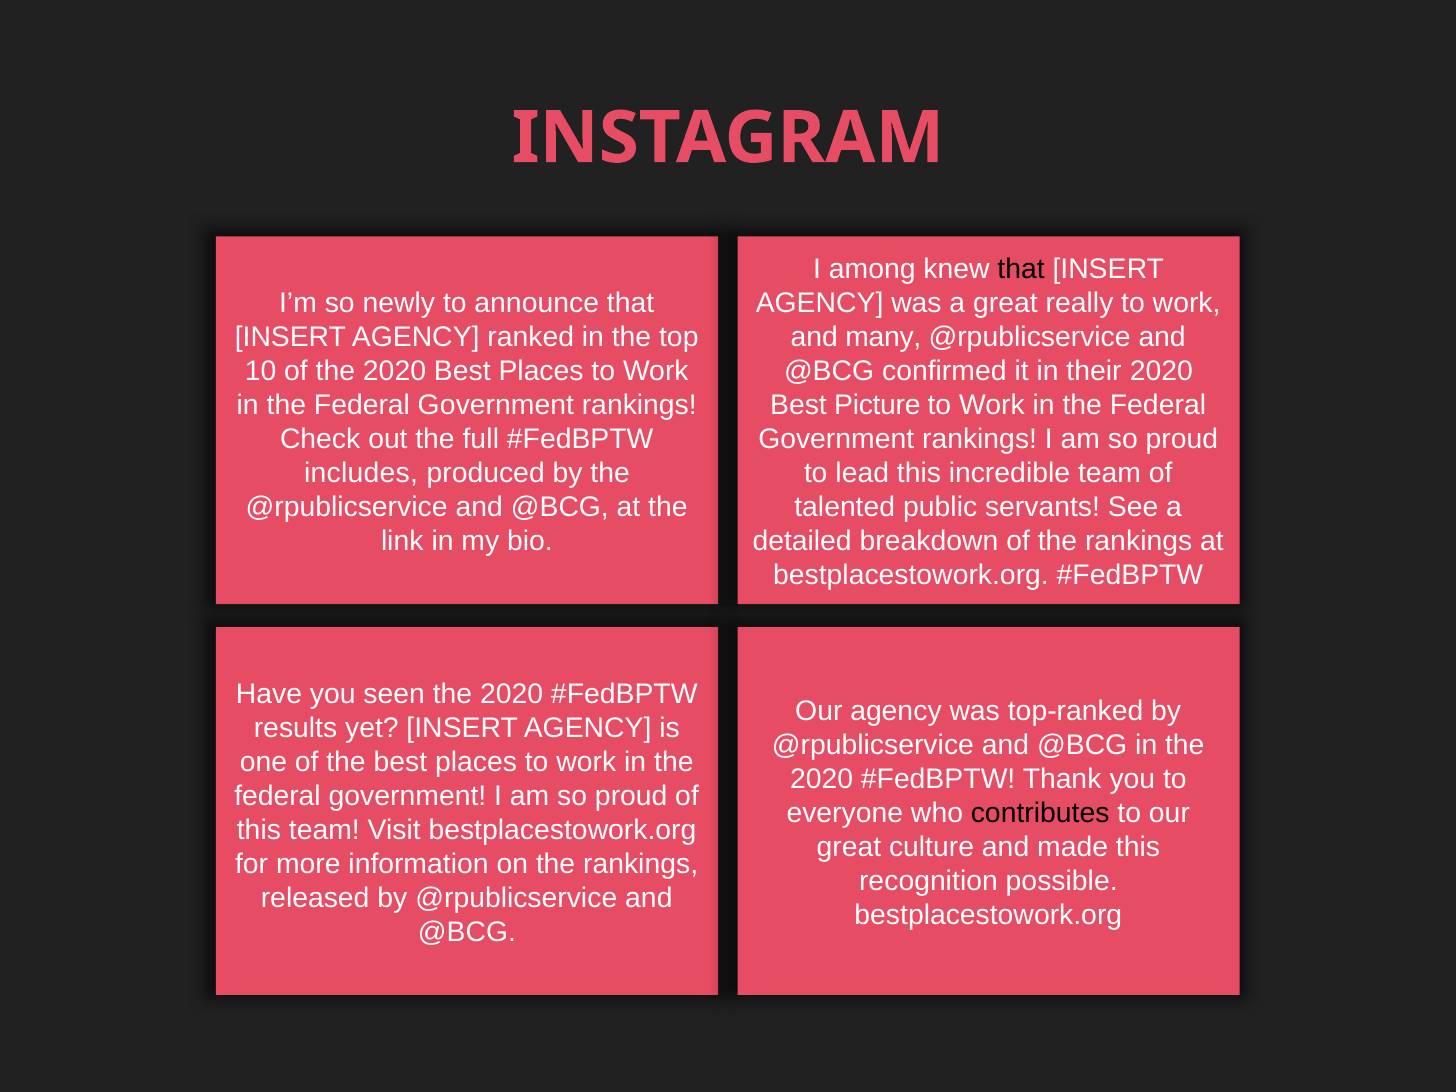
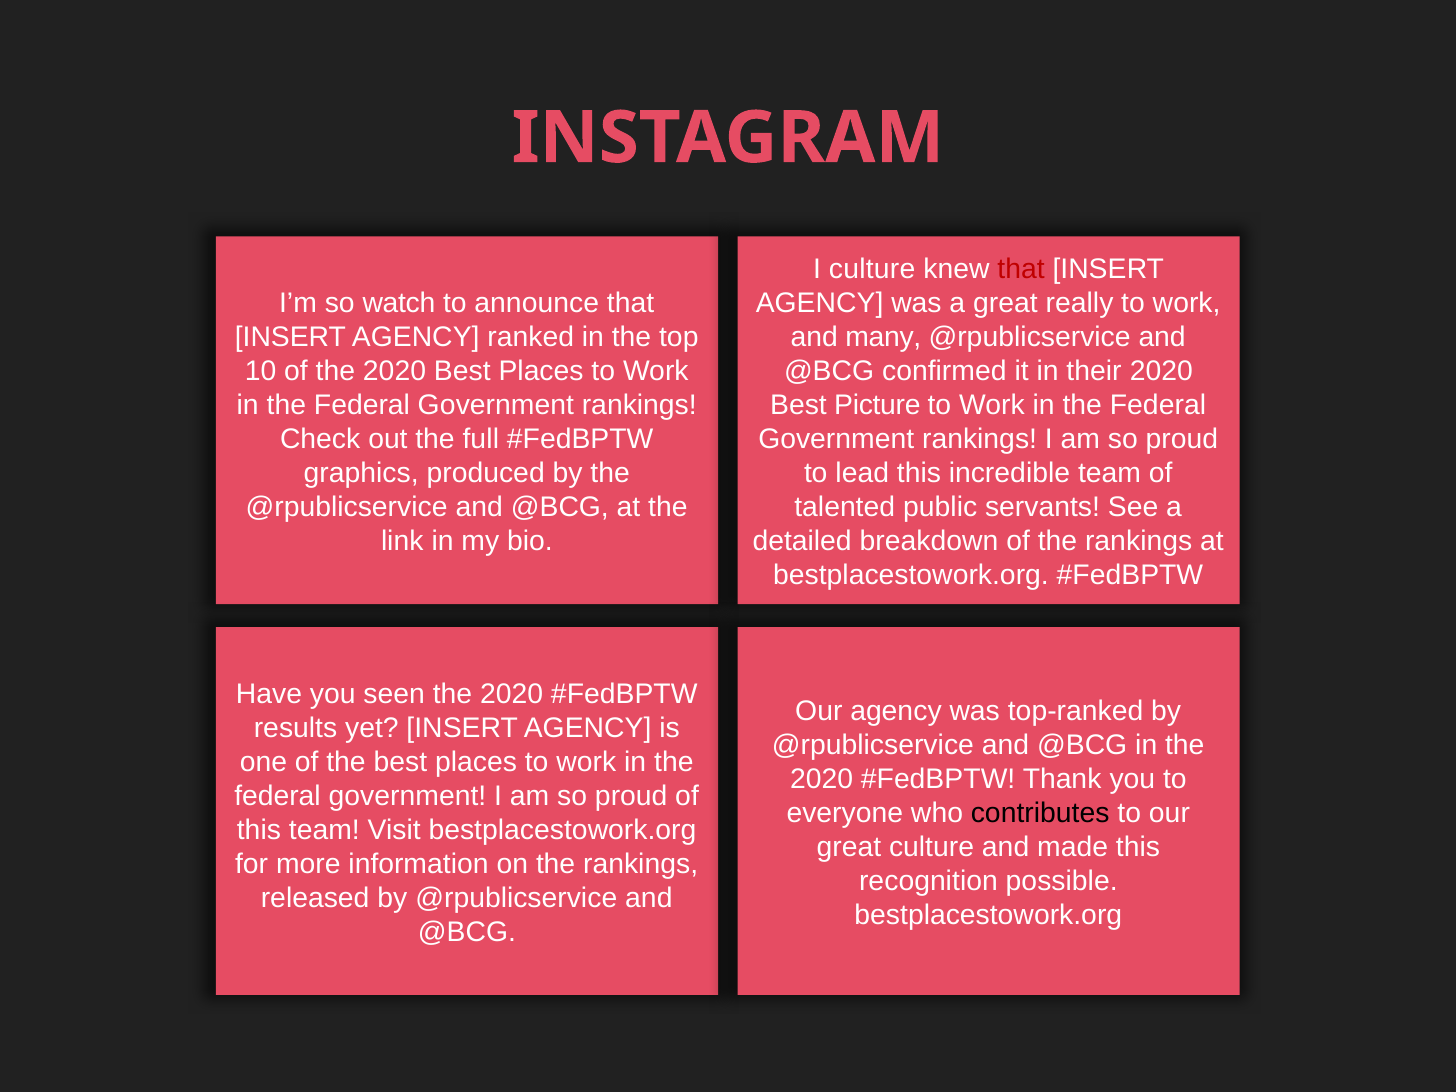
I among: among -> culture (872, 269)
that colour: black -> red (1021, 269)
newly: newly -> watch (399, 303)
includes: includes -> graphics (361, 473)
